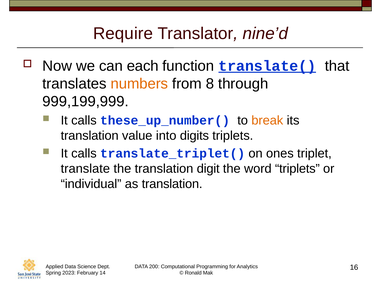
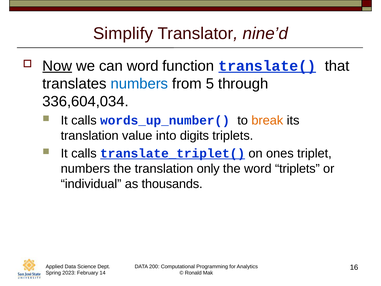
Require: Require -> Simplify (123, 34)
Now underline: none -> present (57, 66)
can each: each -> word (143, 66)
numbers colour: orange -> blue (139, 84)
8: 8 -> 5 (210, 84)
999,199,999: 999,199,999 -> 336,604,034 (86, 101)
these_up_number(: these_up_number( -> words_up_number( (165, 120)
translate_triplet( underline: none -> present (173, 153)
translate: translate -> numbers (85, 169)
digit: digit -> only (208, 169)
as translation: translation -> thousands (172, 184)
